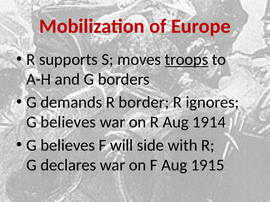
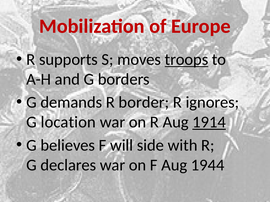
believes: believes -> location (68, 122)
1914 underline: none -> present (209, 122)
1915: 1915 -> 1944 (208, 165)
